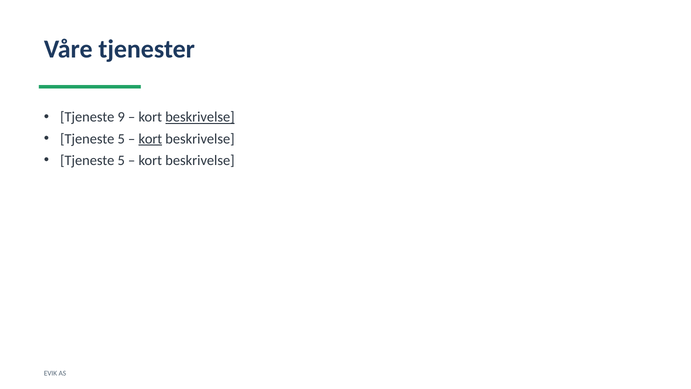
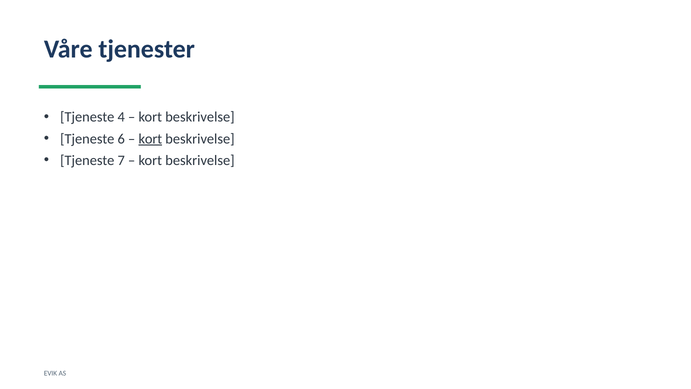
9: 9 -> 4 (121, 117)
beskrivelse underline: present -> none (200, 117)
5: 5 -> 6 (121, 139)
5: 5 -> 7 (121, 160)
